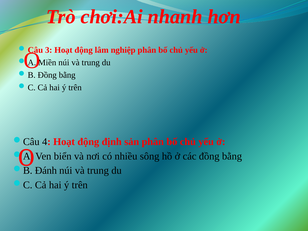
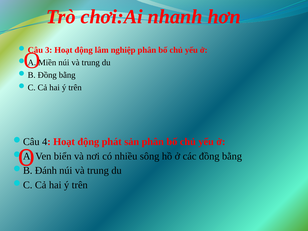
định: định -> phát (112, 142)
